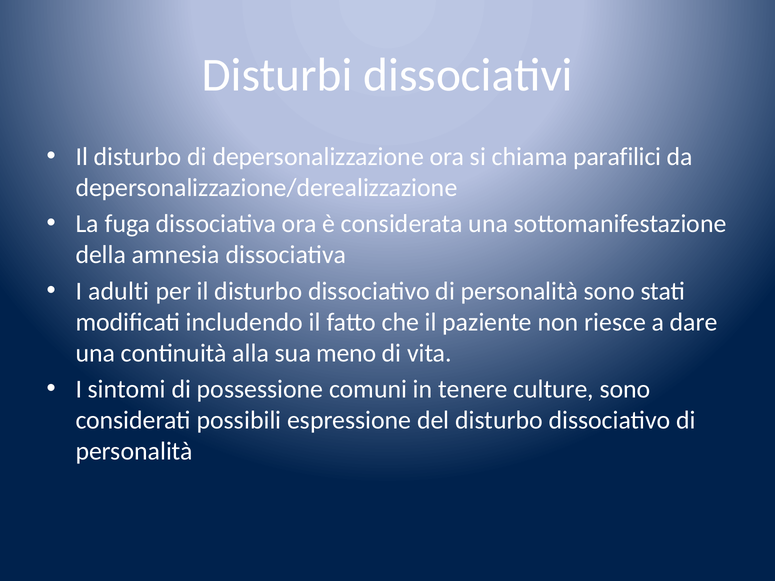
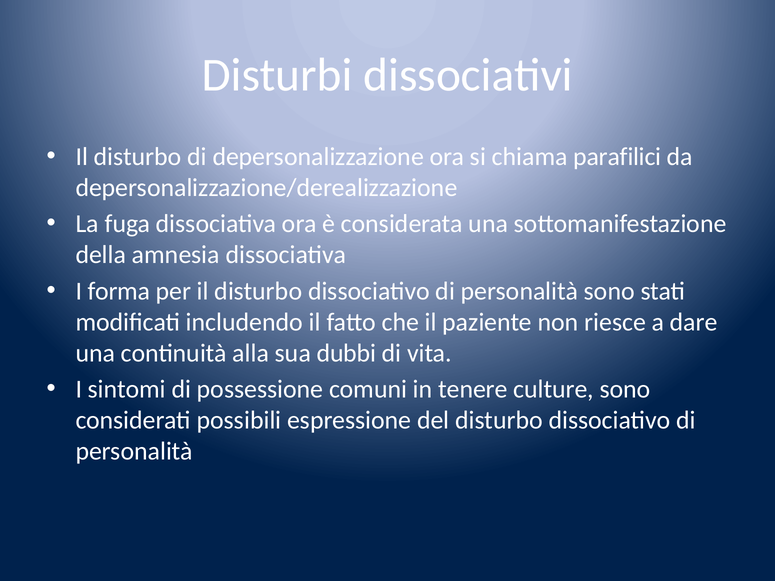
adulti: adulti -> forma (119, 291)
meno: meno -> dubbi (346, 353)
